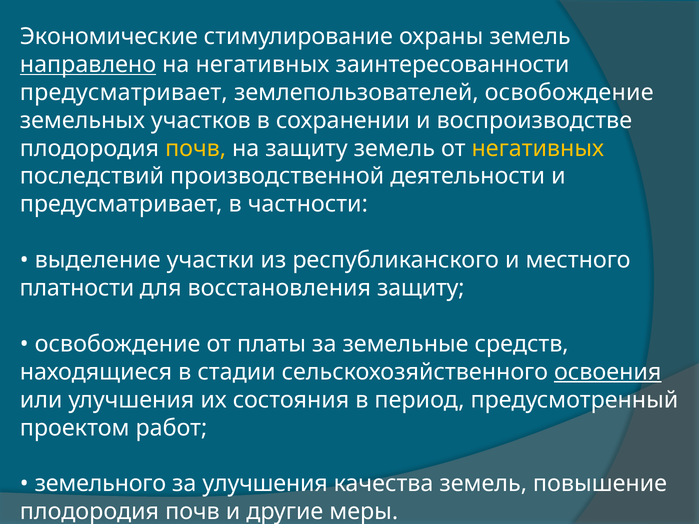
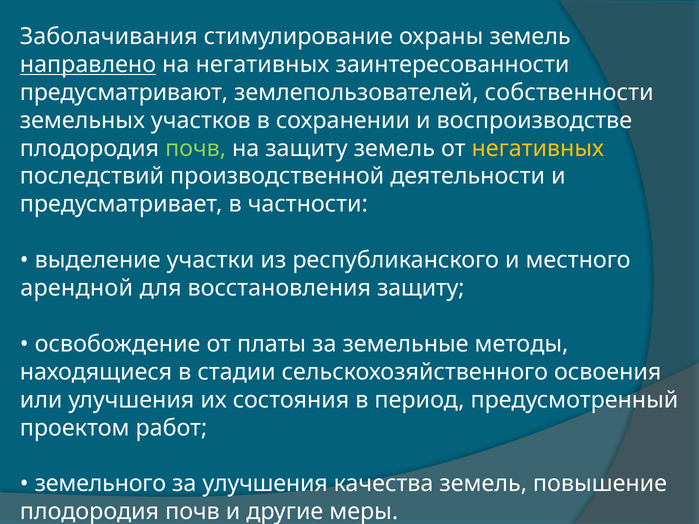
Экономические: Экономические -> Заболачивания (109, 37)
предусматривает: предусматривает -> предусматривают (124, 93)
землепользователей освобождение: освобождение -> собственности (569, 93)
почв colour: yellow -> light green (196, 148)
платности: платности -> арендной (77, 288)
средств: средств -> методы (522, 344)
освоения underline: present -> none (608, 372)
